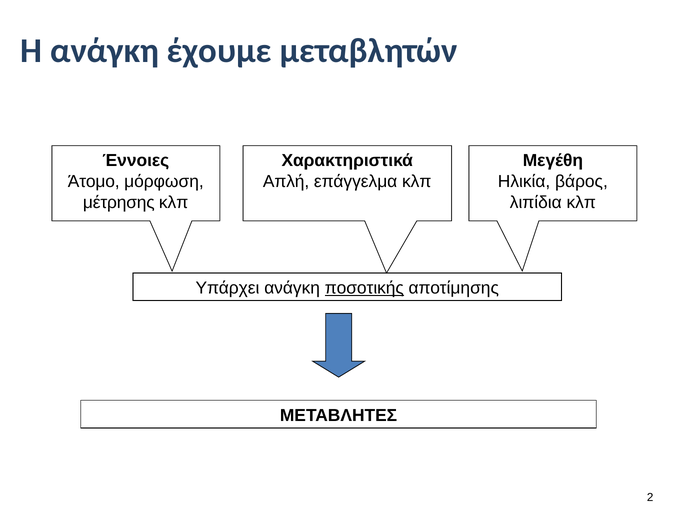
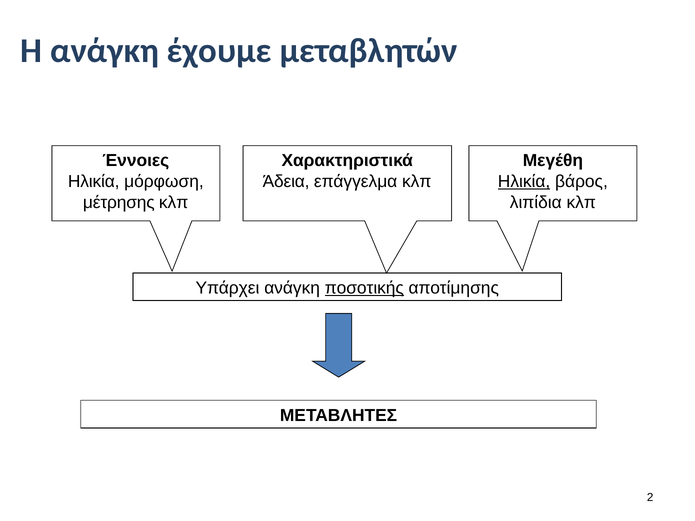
Άτομο: Άτομο -> Ηλικία (94, 182)
Απλή: Απλή -> Άδεια (286, 182)
Ηλικία underline: none -> present (524, 182)
